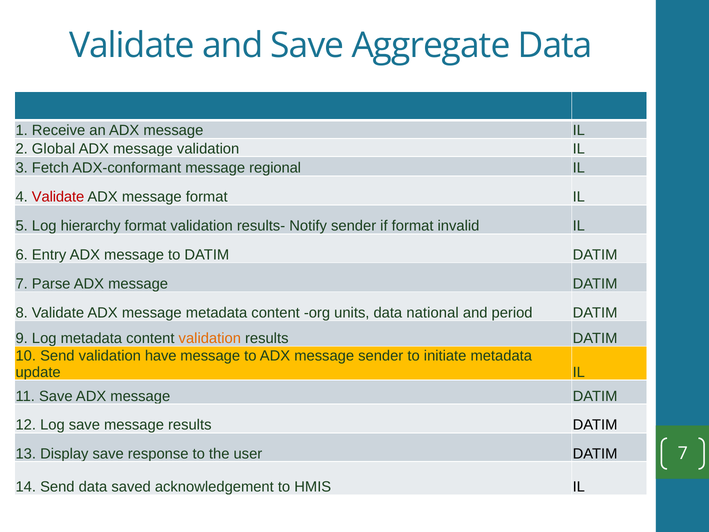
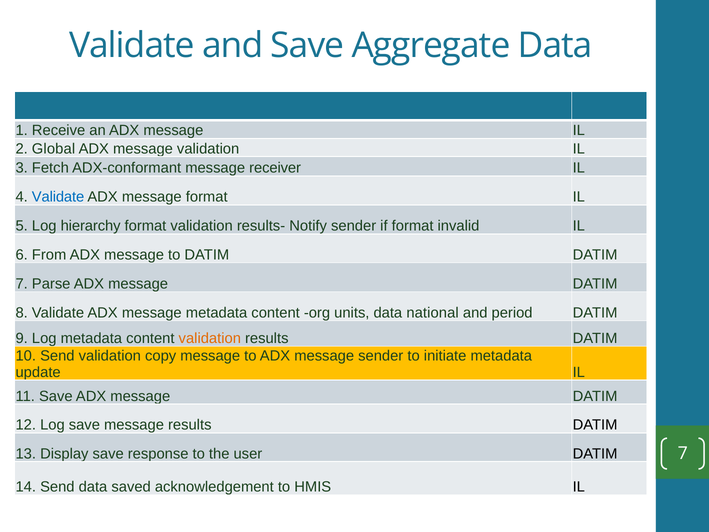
regional: regional -> receiver (275, 168)
Validate colour: red -> blue (58, 197)
Entry: Entry -> From (49, 255)
have: have -> copy (161, 356)
